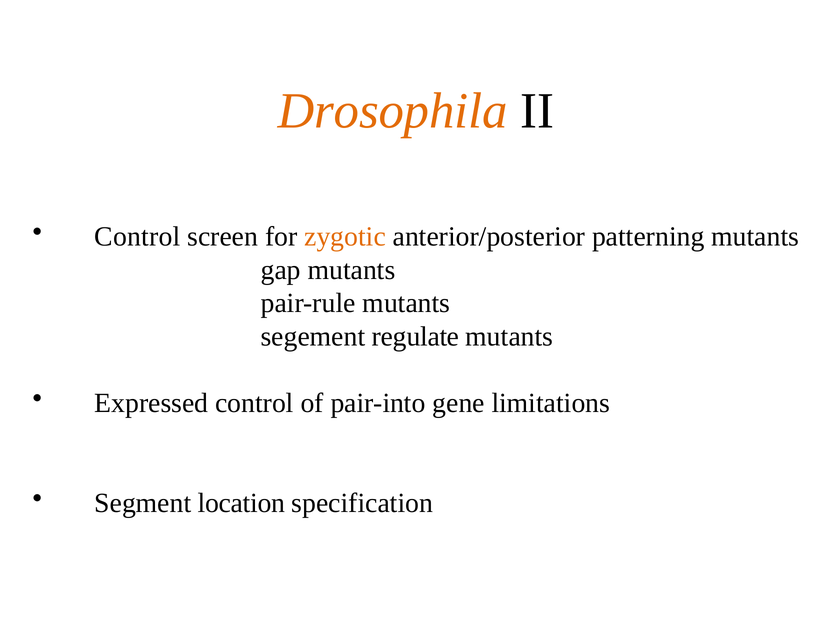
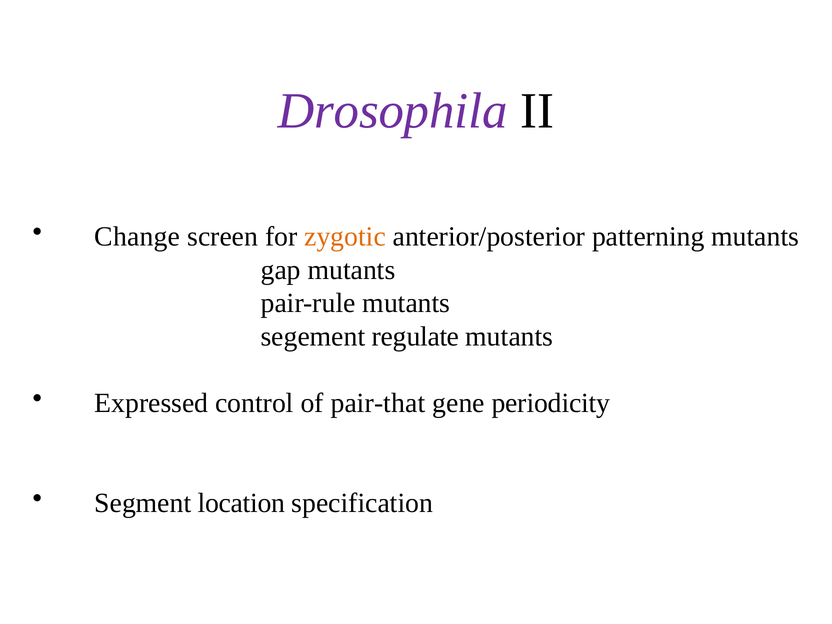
Drosophila colour: orange -> purple (393, 111)
Control: Control -> Change (137, 237)
pair-into: pair-into -> pair-that (378, 403)
limitations: limitations -> periodicity (551, 403)
